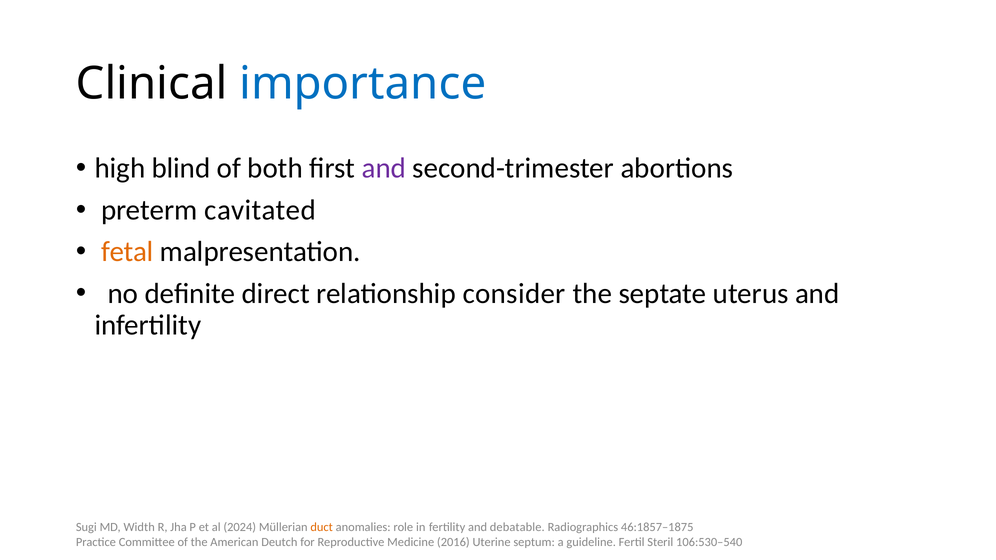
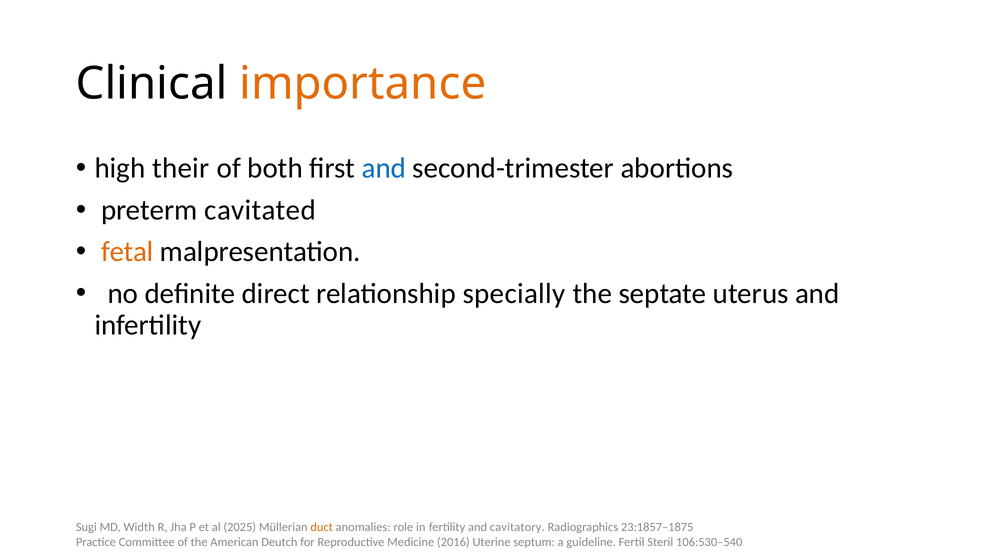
importance colour: blue -> orange (363, 84)
blind: blind -> their (181, 168)
and colour: purple -> blue (384, 168)
consider: consider -> specially (514, 294)
2024: 2024 -> 2025 (240, 528)
debatable: debatable -> cavitatory (517, 528)
46:1857–1875: 46:1857–1875 -> 23:1857–1875 (657, 528)
